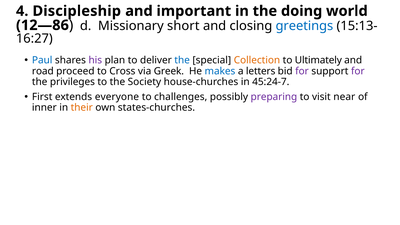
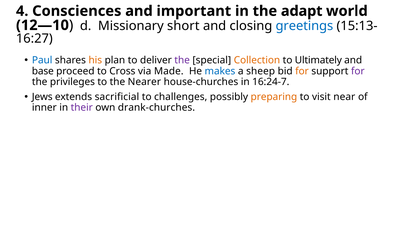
Discipleship: Discipleship -> Consciences (77, 11)
doing: doing -> adapt (302, 11)
12—86: 12—86 -> 12—10 (42, 25)
his colour: purple -> orange (95, 60)
the colour: blue -> purple (182, 60)
road: road -> base (43, 71)
Greek: Greek -> Made (169, 71)
letters: letters -> sheep (261, 71)
for colour: purple -> orange (302, 71)
Society: Society -> Nearer (144, 82)
45:24-7: 45:24-7 -> 16:24-7 (271, 82)
First: First -> Jews (42, 97)
everyone: everyone -> sacrificial (117, 97)
preparing colour: purple -> orange (274, 97)
their colour: orange -> purple (82, 108)
states-churches: states-churches -> drank-churches (156, 108)
